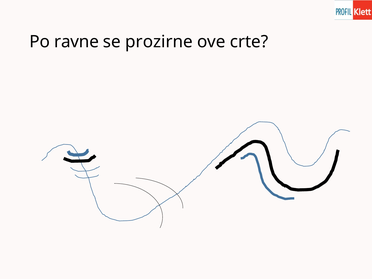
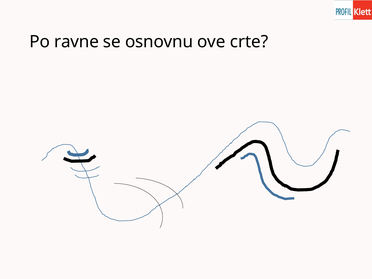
prozirne: prozirne -> osnovnu (159, 42)
